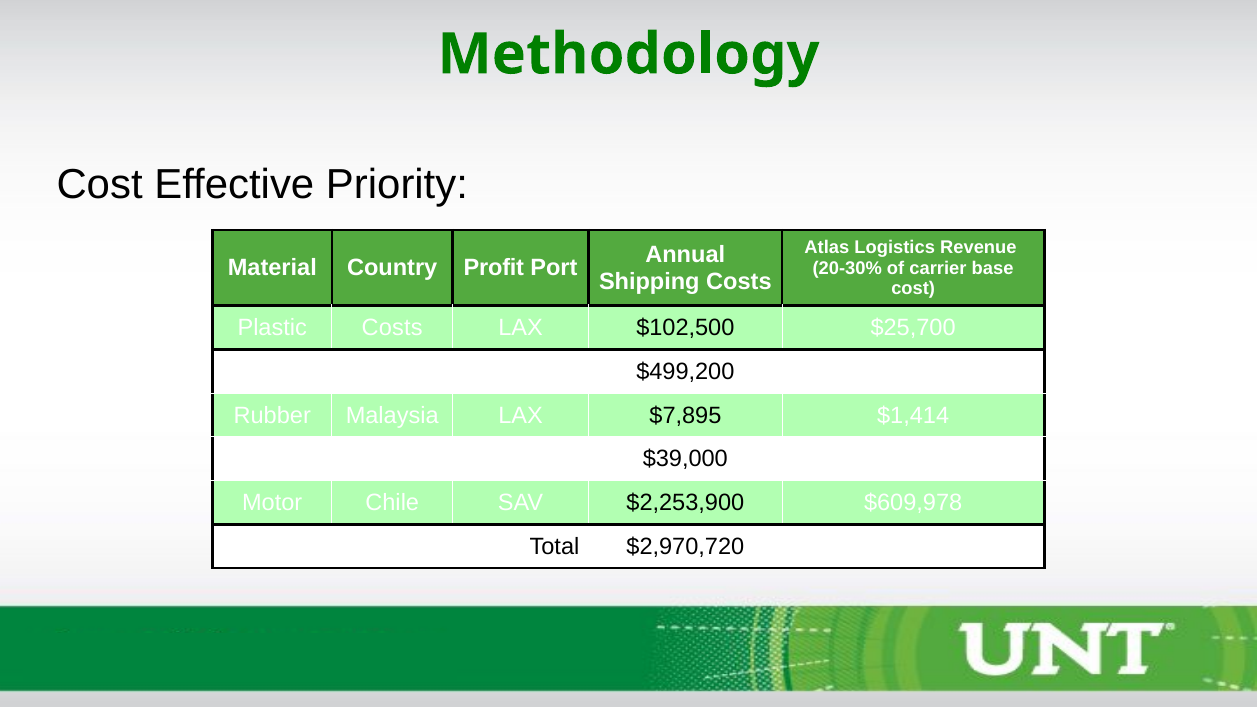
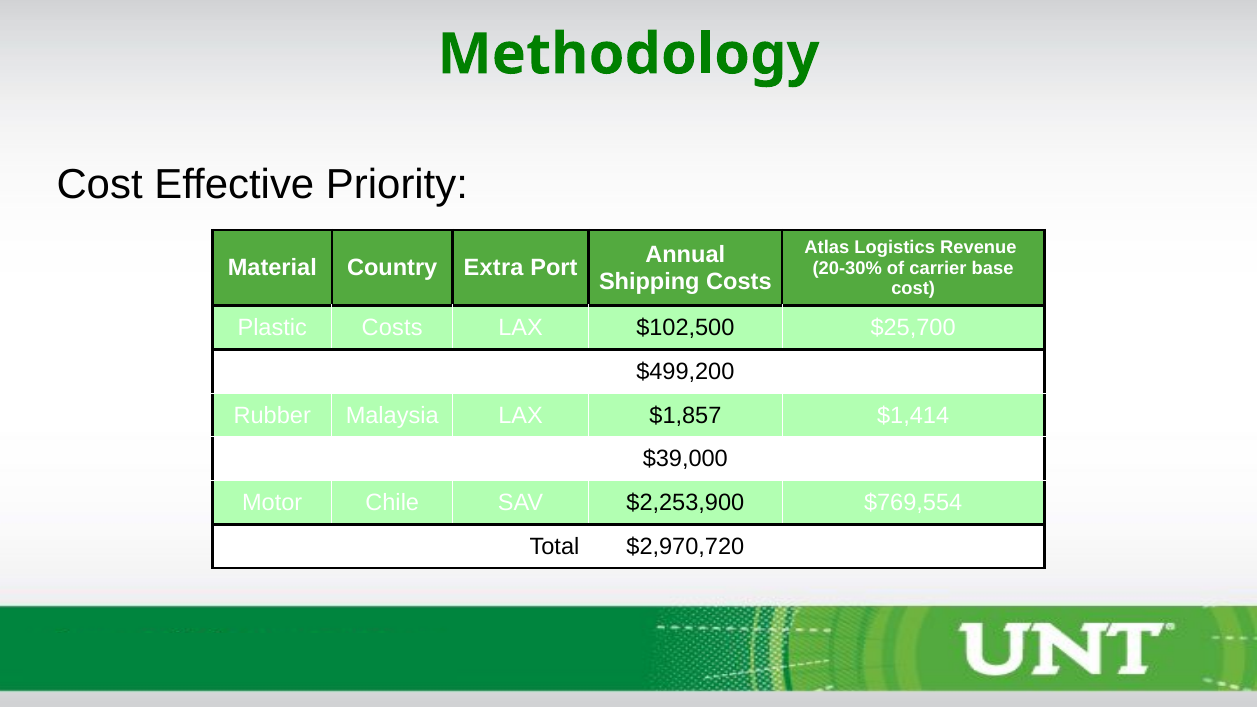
Profit: Profit -> Extra (494, 268)
$7,895: $7,895 -> $1,857 (685, 415)
$609,978: $609,978 -> $769,554 (913, 503)
